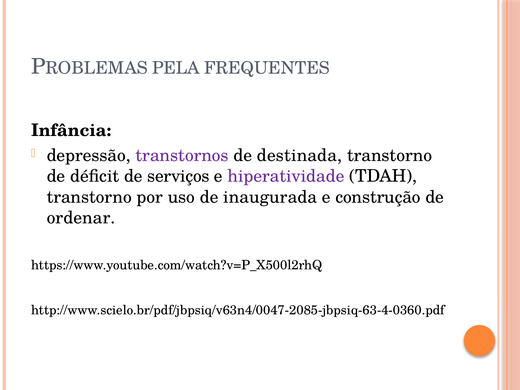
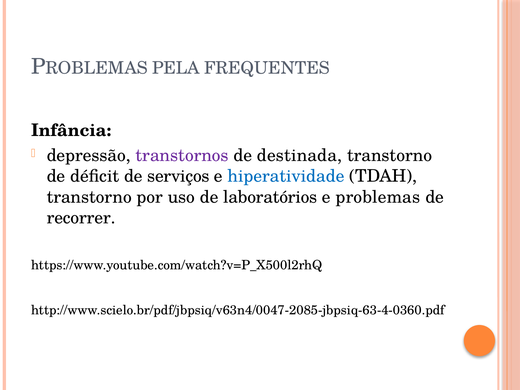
hiperatividade colour: purple -> blue (286, 176)
inaugurada: inaugurada -> laboratórios (270, 197)
construção: construção -> problemas (378, 197)
ordenar: ordenar -> recorrer (81, 218)
